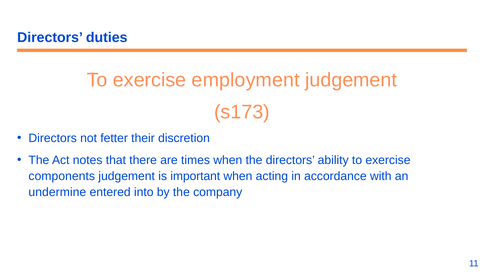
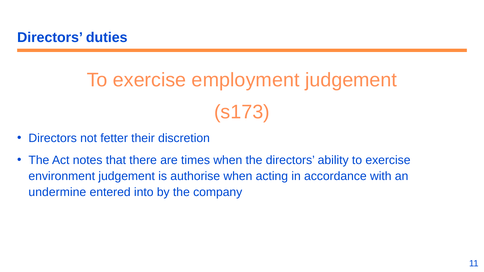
components: components -> environment (62, 176)
important: important -> authorise (195, 176)
